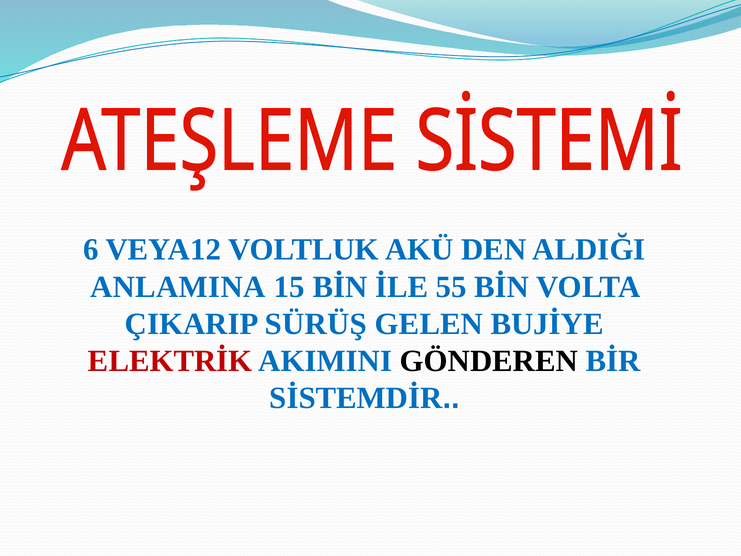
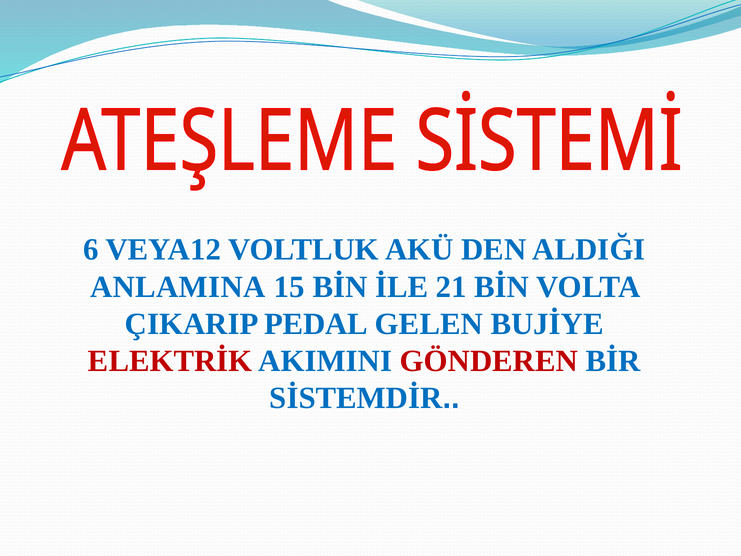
55: 55 -> 21 (451, 287)
SÜRÜŞ: SÜRÜŞ -> PEDAL (316, 324)
GÖNDEREN colour: black -> red (489, 361)
